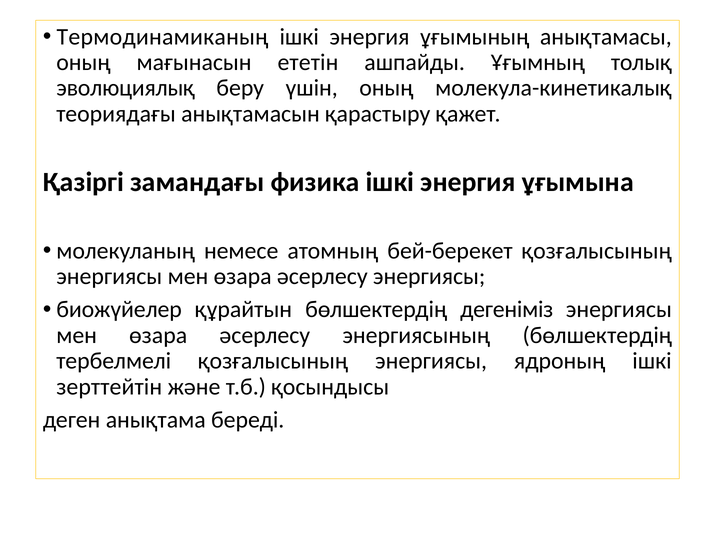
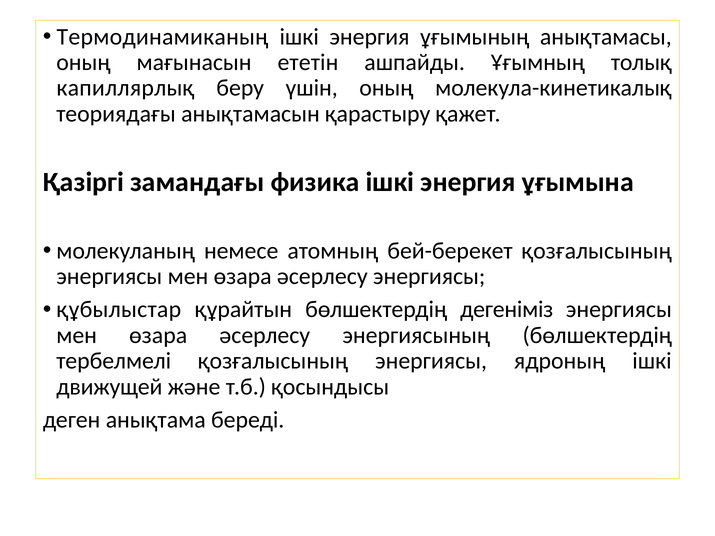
эволюциялық: эволюциялық -> капиллярлық (125, 88)
биожүйелер: биожүйелер -> құбылыстар (119, 310)
зерттейтін: зерттейтін -> движущей (109, 387)
